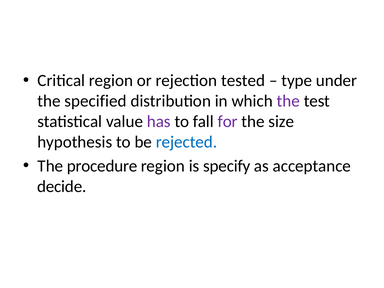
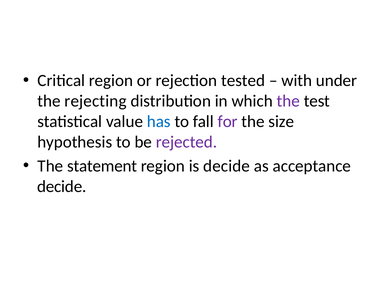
type: type -> with (297, 81)
specified: specified -> rejecting (95, 101)
has colour: purple -> blue (159, 122)
rejected colour: blue -> purple (186, 142)
procedure: procedure -> statement (102, 166)
is specify: specify -> decide (227, 166)
